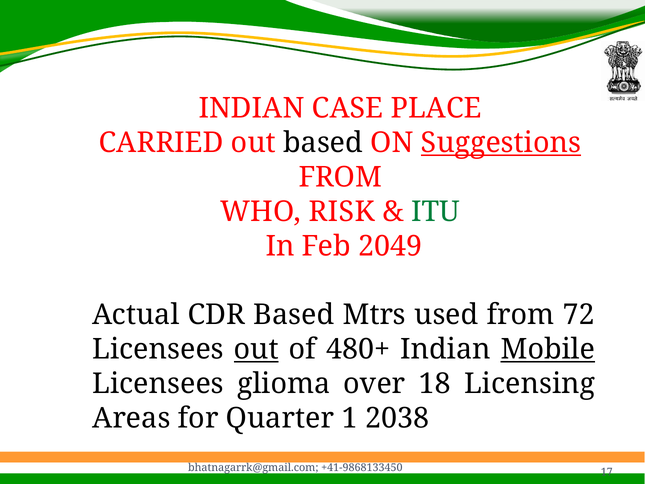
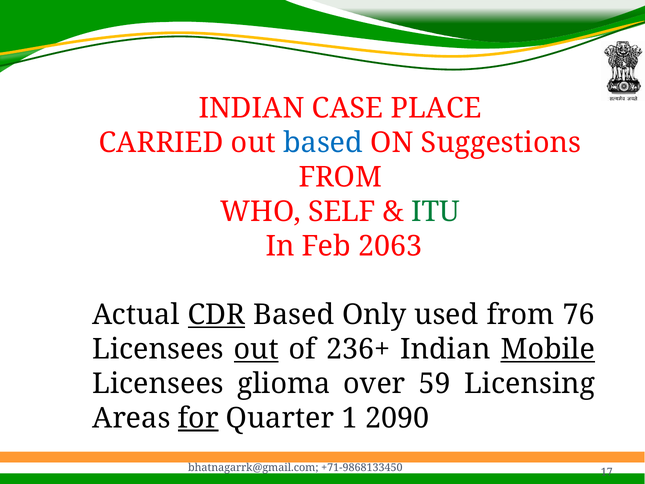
based colour: black -> blue (323, 143)
Suggestions underline: present -> none (501, 143)
RISK: RISK -> SELF (342, 212)
2049: 2049 -> 2063 (390, 246)
CDR underline: none -> present (216, 315)
Mtrs: Mtrs -> Only (374, 315)
72: 72 -> 76 (579, 315)
480+: 480+ -> 236+ (358, 349)
18: 18 -> 59 (435, 384)
for underline: none -> present (198, 418)
2038: 2038 -> 2090 (397, 418)
+41-9868133450: +41-9868133450 -> +71-9868133450 (362, 467)
